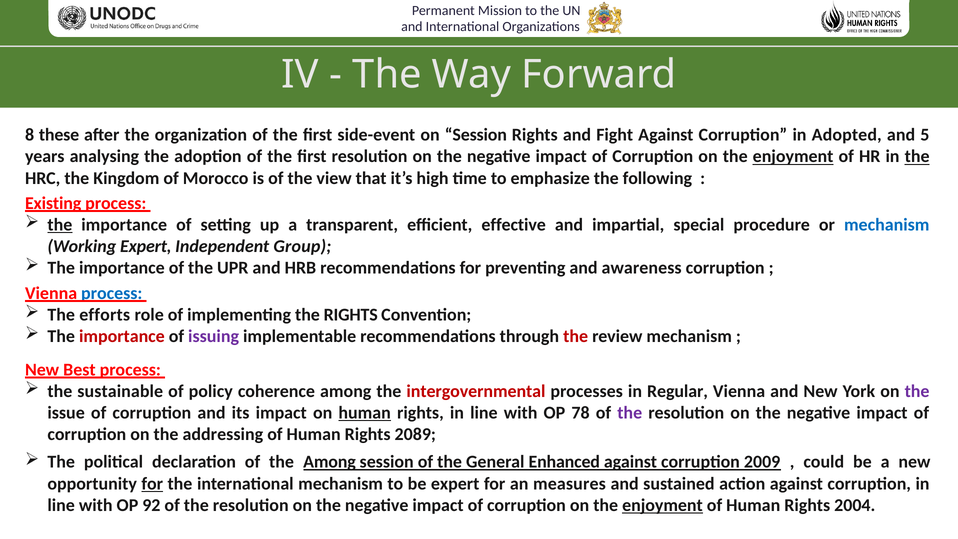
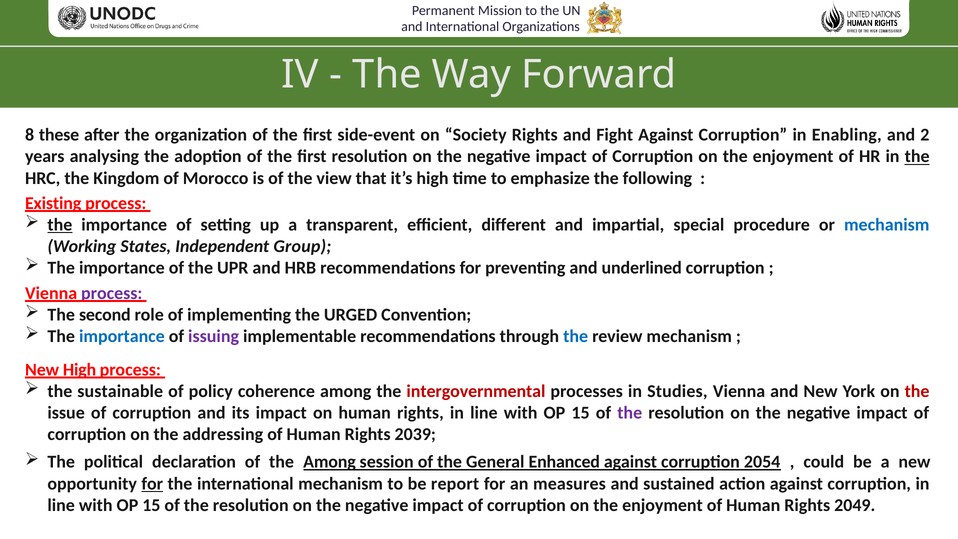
on Session: Session -> Society (476, 135)
Adopted: Adopted -> Enabling (847, 135)
5: 5 -> 2 (925, 135)
enjoyment underline: present -> none (793, 157)
effective: effective -> different (514, 225)
Working Expert: Expert -> States (146, 246)
awareness: awareness -> underlined (642, 268)
process colour: blue -> purple (112, 293)
efforts: efforts -> second (105, 315)
the RIGHTS: RIGHTS -> URGED (351, 315)
importance colour: red -> blue (122, 336)
the colour: red -> blue (576, 336)
New Best: Best -> High (80, 370)
Regular: Regular -> Studies (677, 391)
the colour: purple -> red (917, 391)
human underline: present -> none (365, 413)
78: 78 -> 15 (581, 413)
2089: 2089 -> 2039 (415, 434)
2009: 2009 -> 2054 (762, 462)
be expert: expert -> report (455, 484)
92: 92 -> 15 (151, 505)
enjoyment underline: present -> none (663, 505)
2004: 2004 -> 2049 (855, 505)
